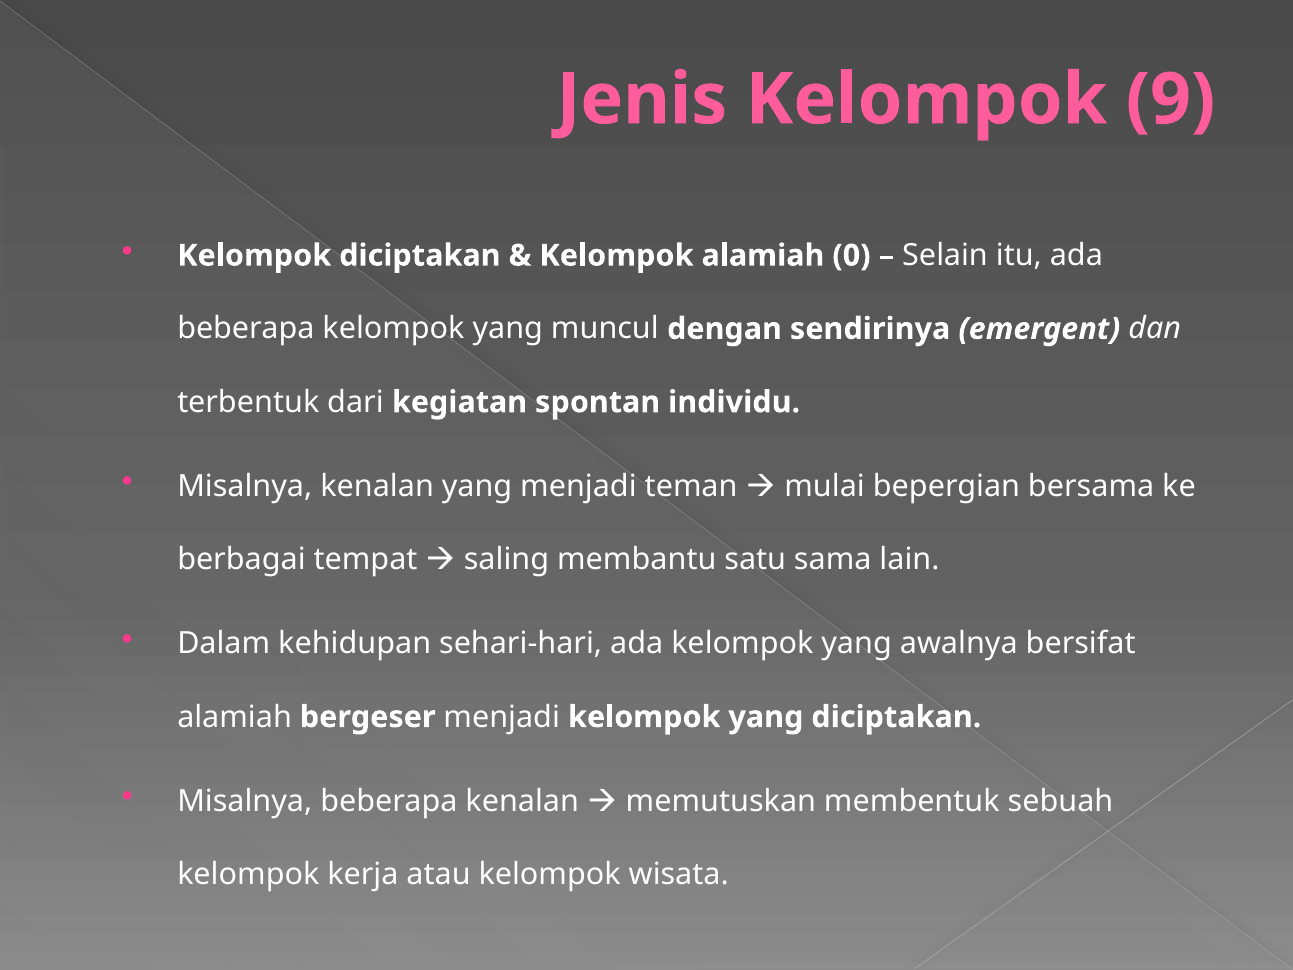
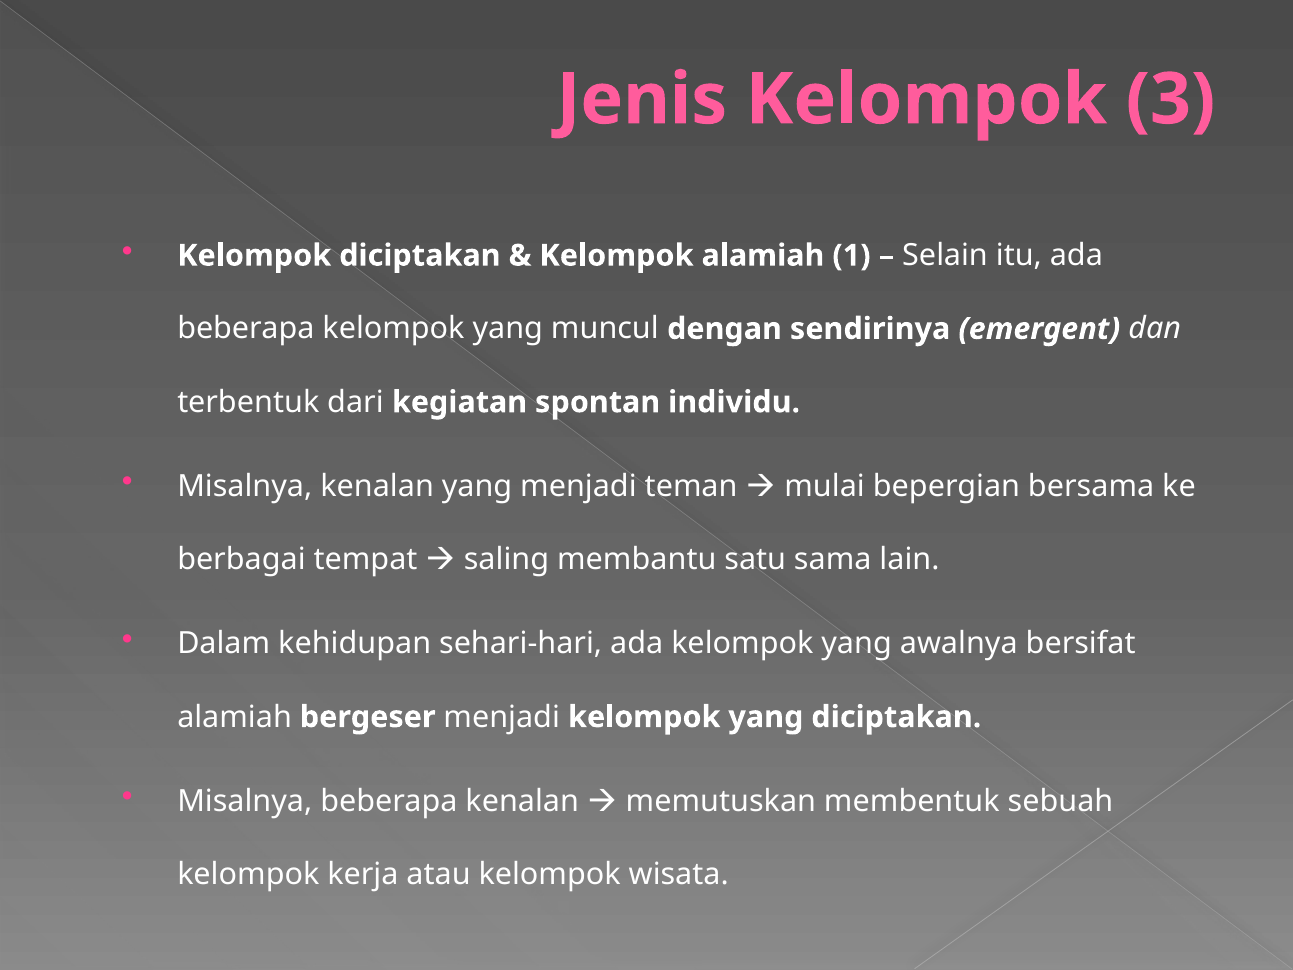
9: 9 -> 3 (1171, 100)
0: 0 -> 1 (851, 255)
